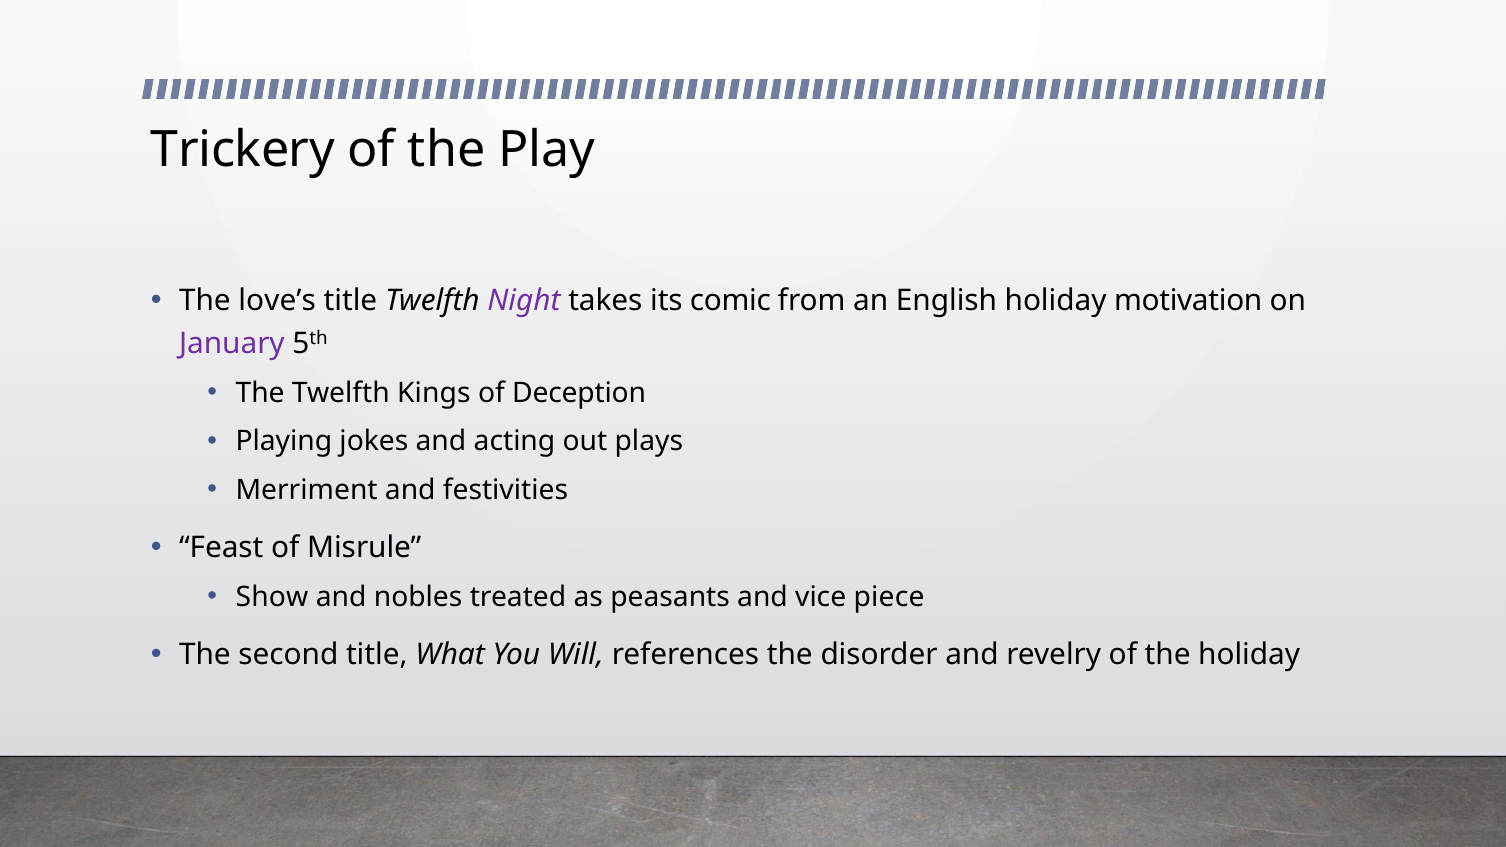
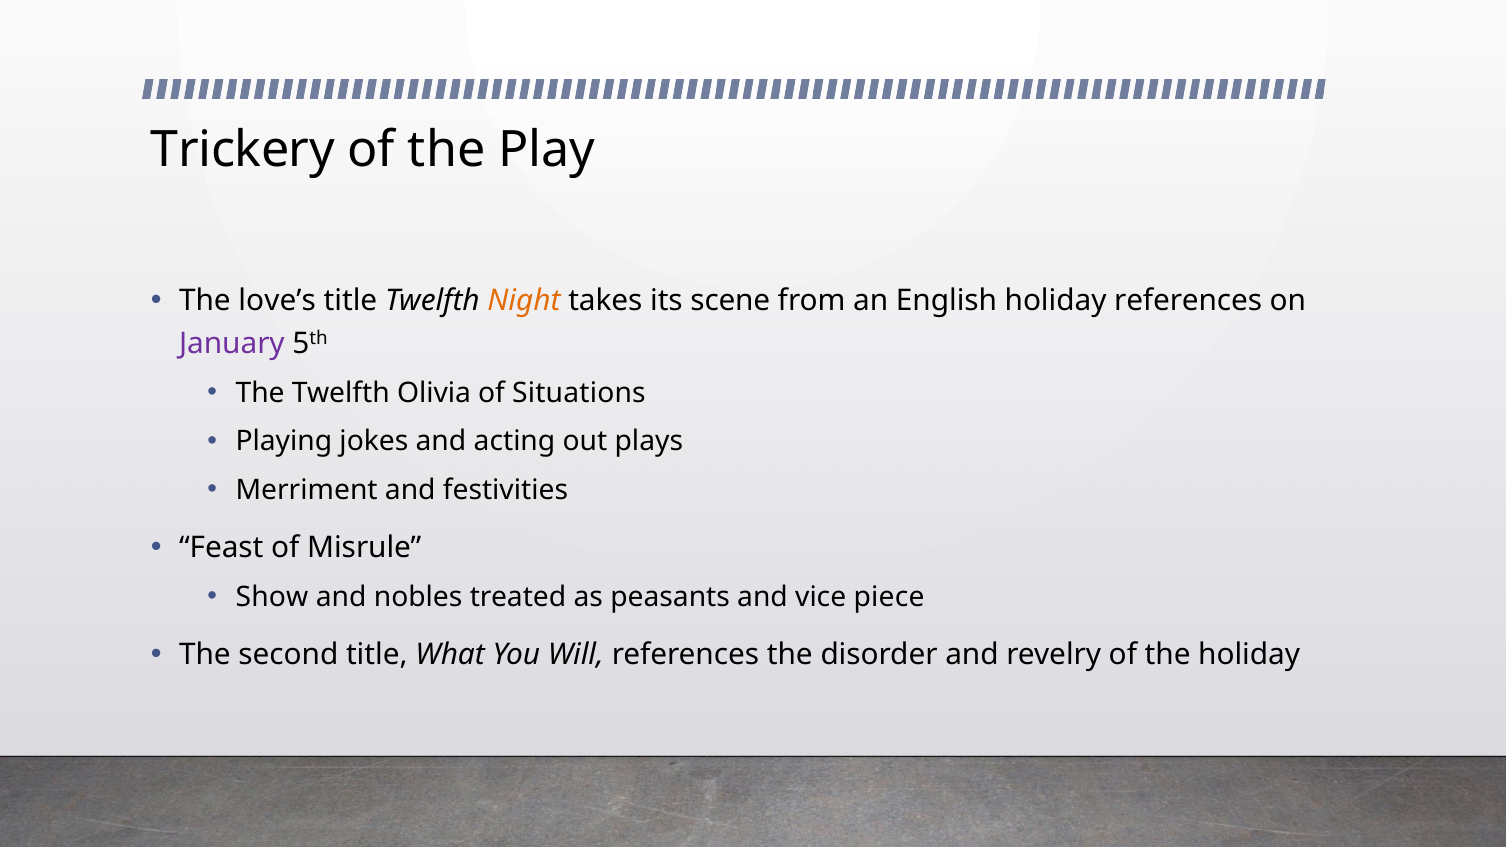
Night colour: purple -> orange (524, 301)
comic: comic -> scene (730, 301)
holiday motivation: motivation -> references (1188, 301)
Kings: Kings -> Olivia (434, 393)
Deception: Deception -> Situations (579, 393)
